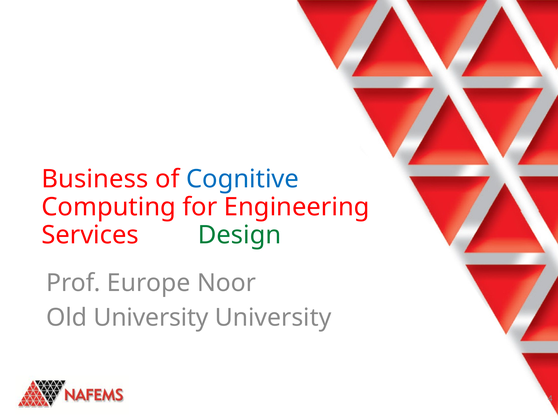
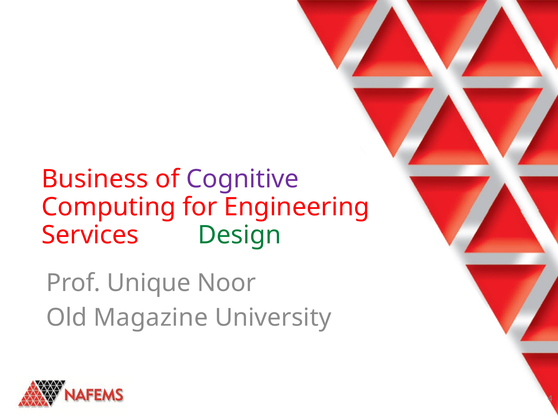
Cognitive colour: blue -> purple (243, 179)
Europe: Europe -> Unique (149, 283)
Old University: University -> Magazine (151, 318)
